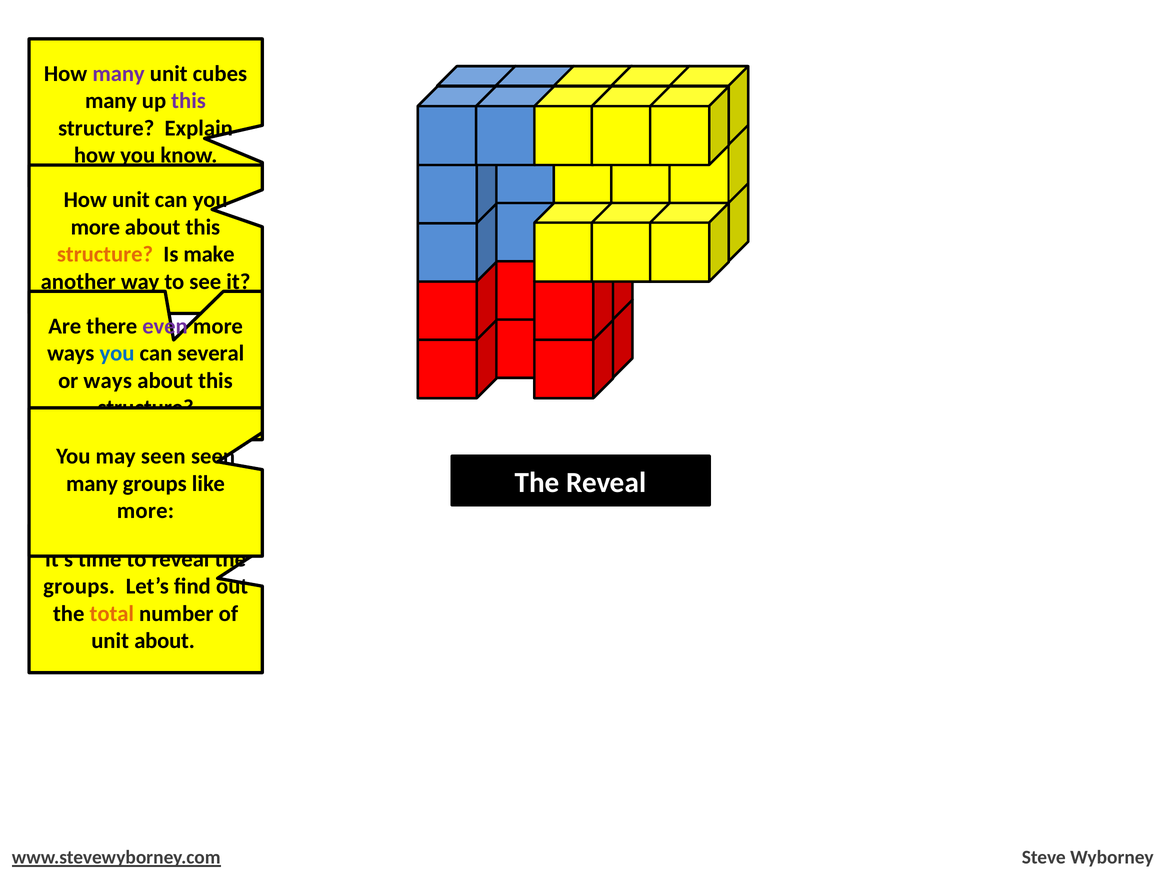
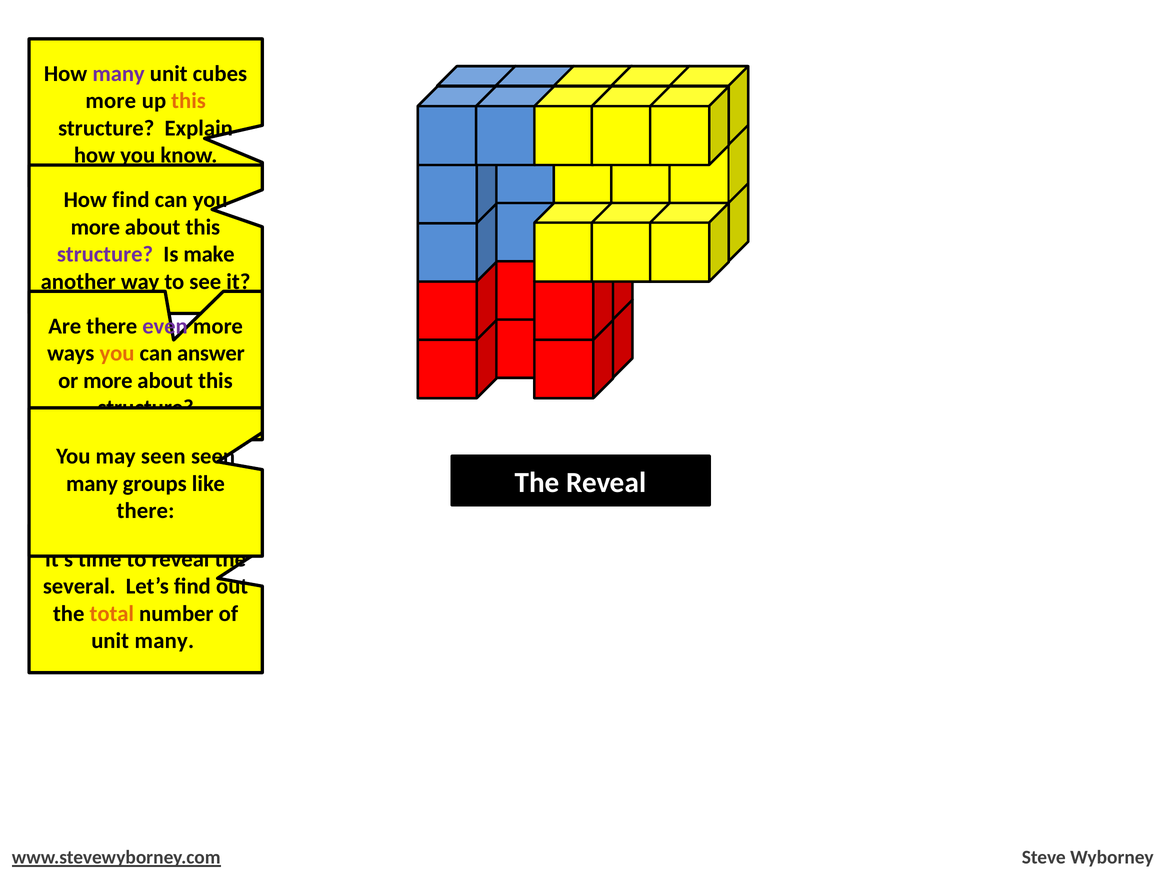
many: many -> more (111, 101)
this colour: purple -> orange (189, 101)
How unit: unit -> find (131, 200)
structure colour: orange -> purple (105, 255)
you colour: blue -> orange (117, 354)
several: several -> answer (211, 354)
or ways: ways -> more (108, 381)
more: more -> there (145, 511)
groups: groups -> several (79, 587)
unit about: about -> many (164, 641)
